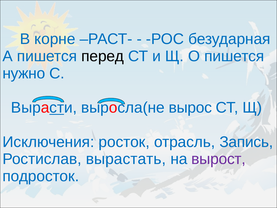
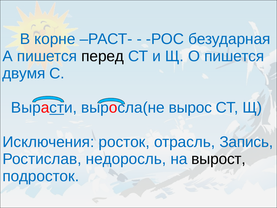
нужно: нужно -> двумя (24, 73)
вырастать: вырастать -> недоросль (126, 159)
вырост colour: purple -> black (219, 159)
